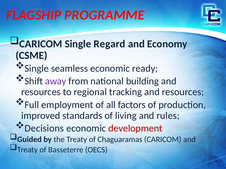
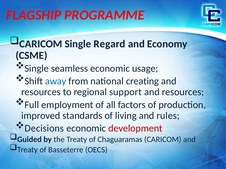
ready: ready -> usage (145, 69)
away colour: purple -> blue (56, 81)
building: building -> creating (142, 81)
tracking: tracking -> support (126, 92)
